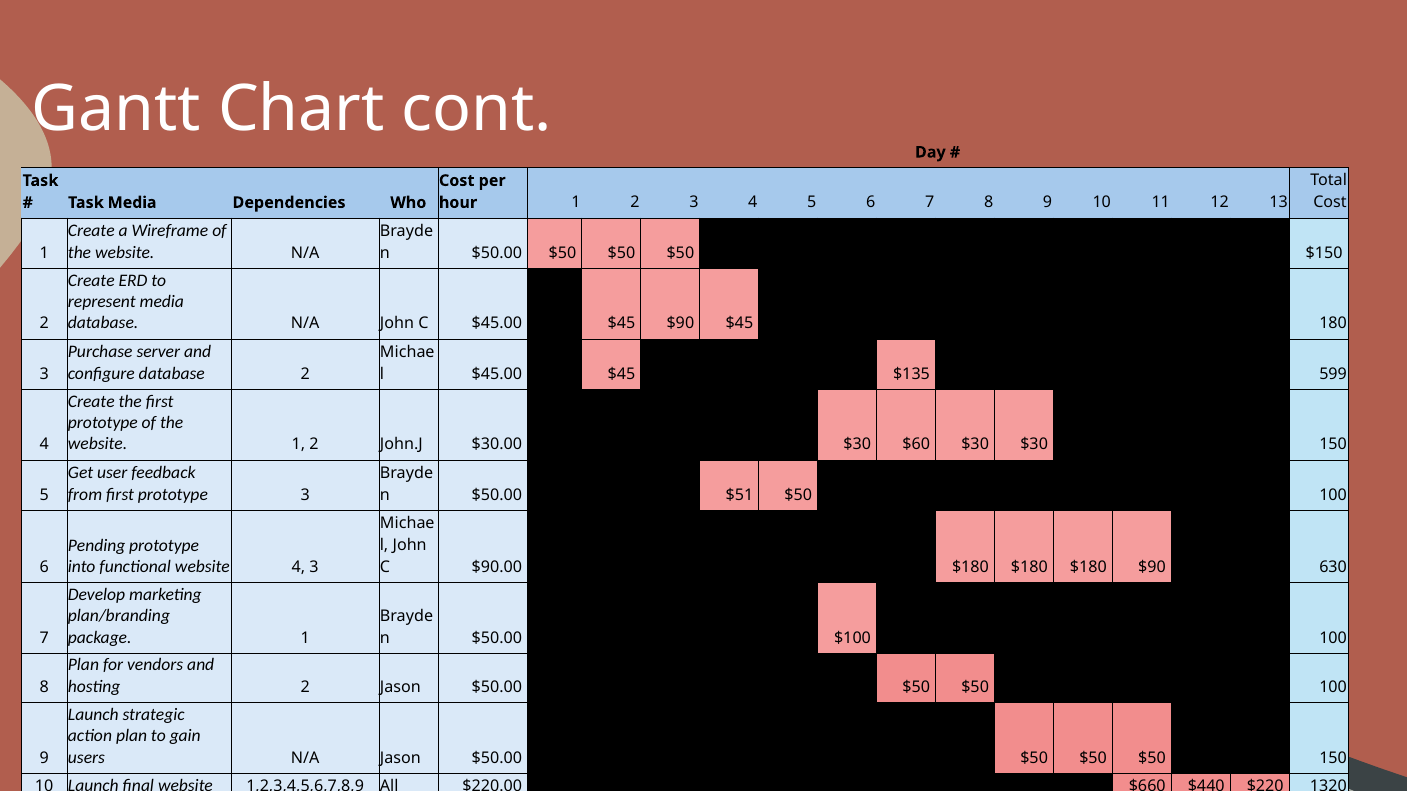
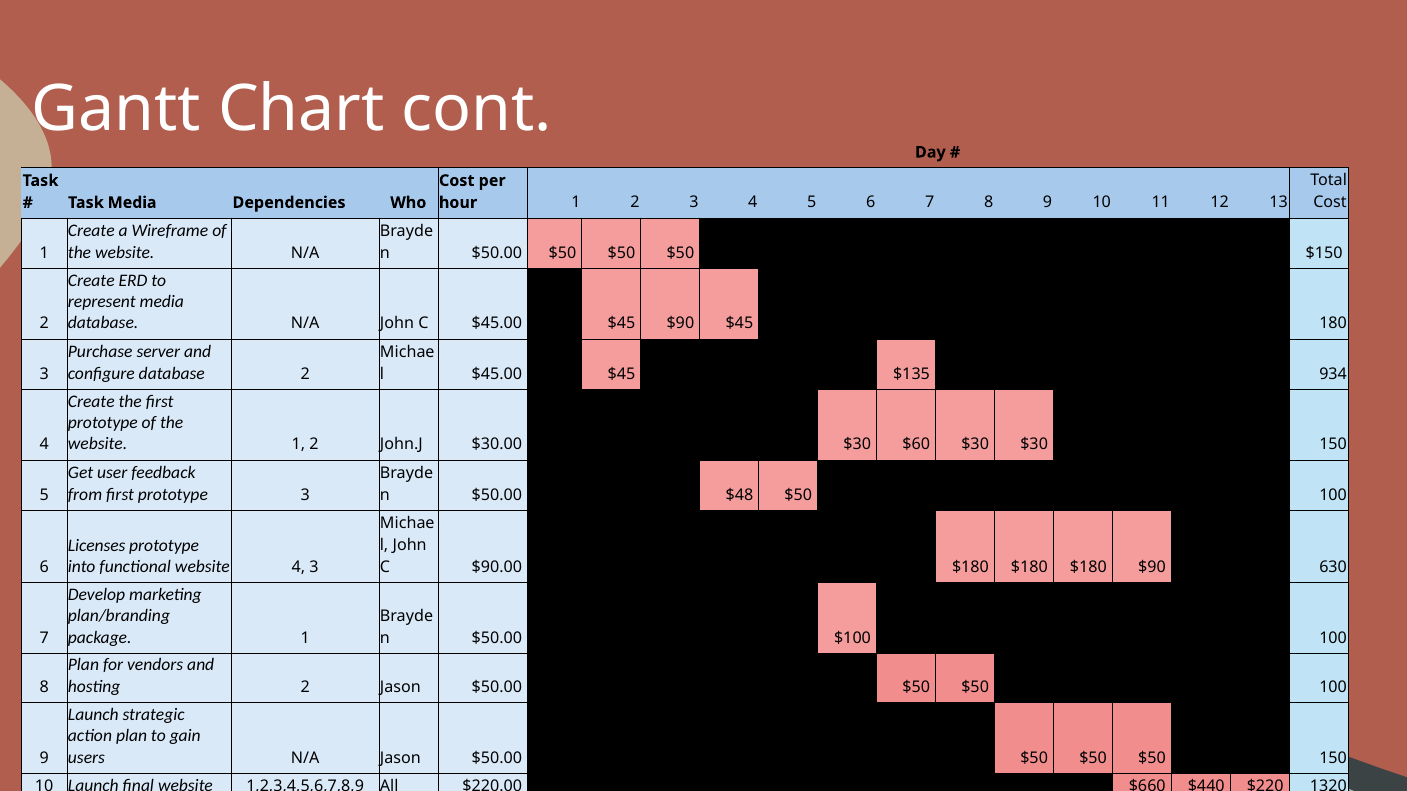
599: 599 -> 934 (1333, 374)
$51: $51 -> $48 (739, 495)
Pending: Pending -> Licenses (97, 546)
